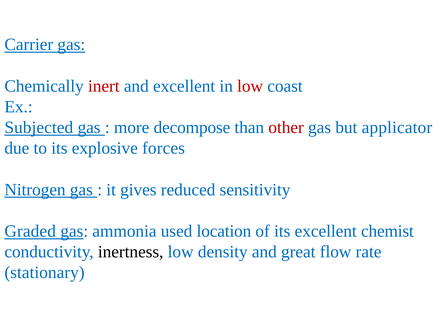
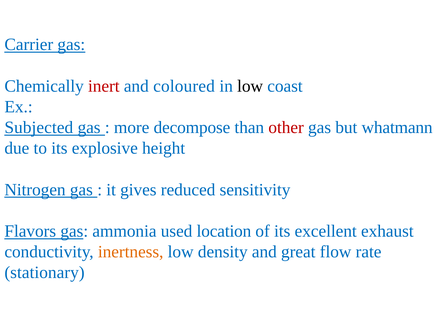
and excellent: excellent -> coloured (184, 86)
low colour: red -> black (250, 86)
applicator: applicator -> whatmann (397, 127)
forces: forces -> height (164, 148)
Graded: Graded -> Flavors (30, 231)
chemist: chemist -> exhaust (387, 231)
inertness colour: black -> orange (131, 252)
